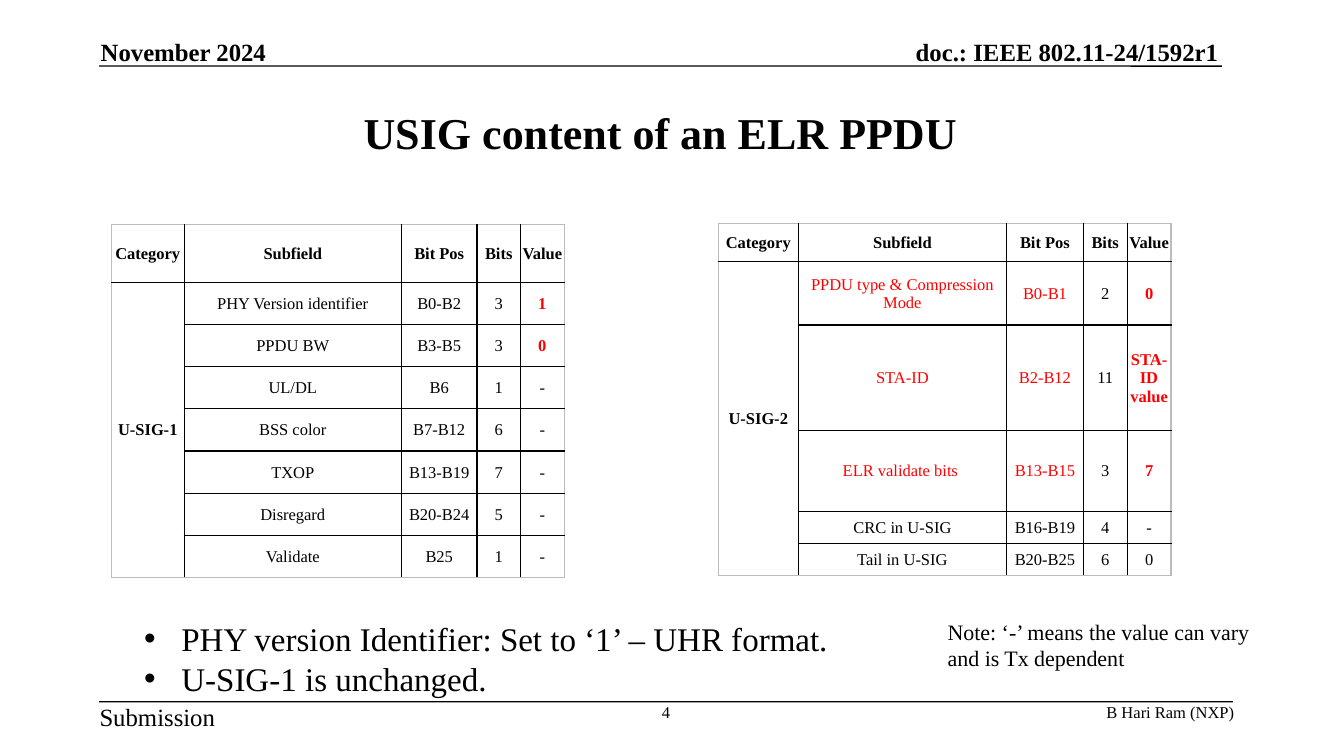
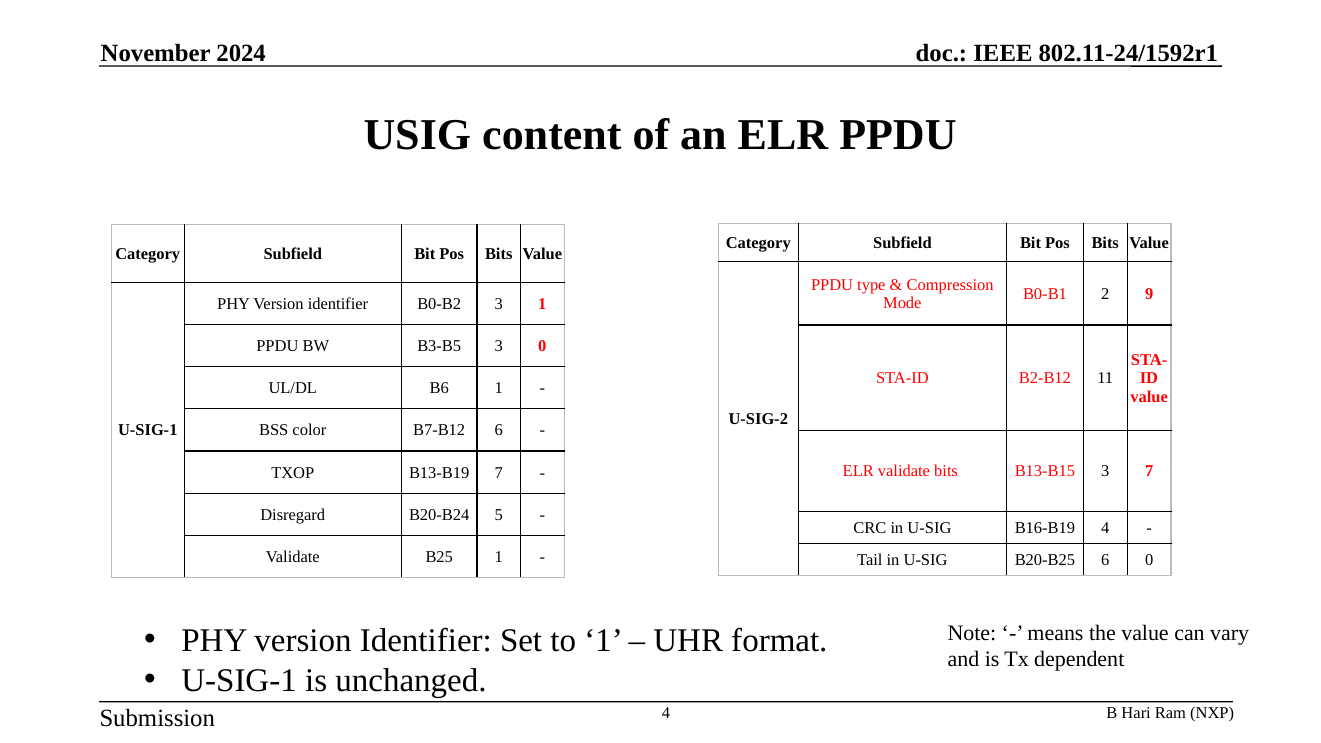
2 0: 0 -> 9 (1149, 294)
